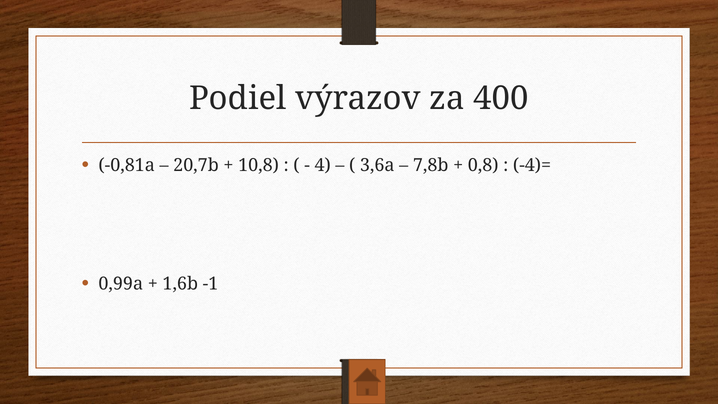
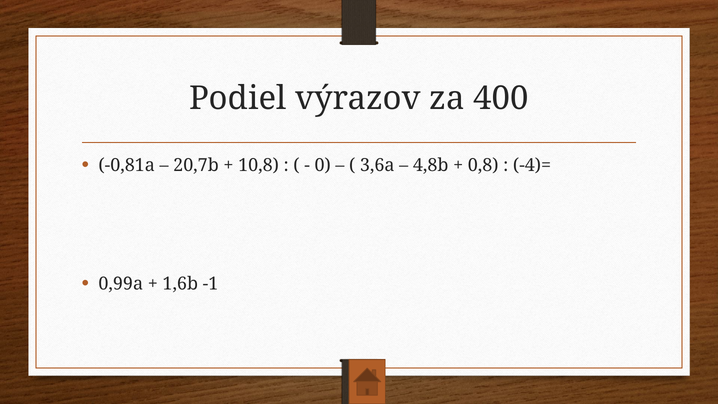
4: 4 -> 0 (323, 165)
7,8b: 7,8b -> 4,8b (431, 165)
